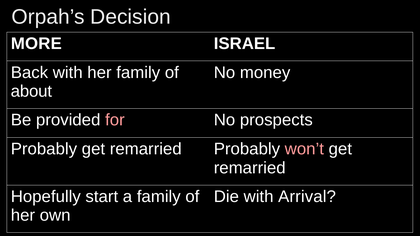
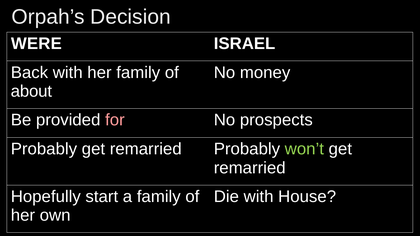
MORE: MORE -> WERE (36, 44)
won’t colour: pink -> light green (304, 149)
Arrival: Arrival -> House (307, 197)
